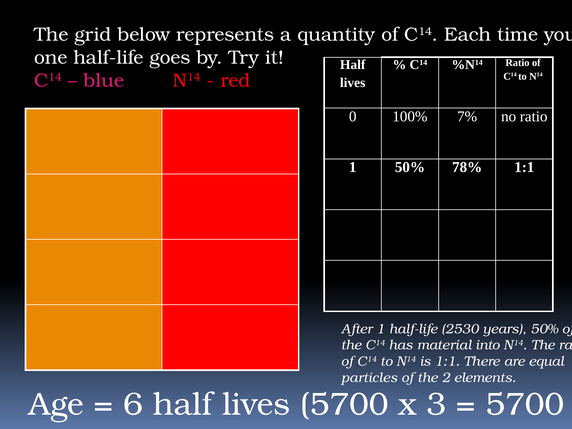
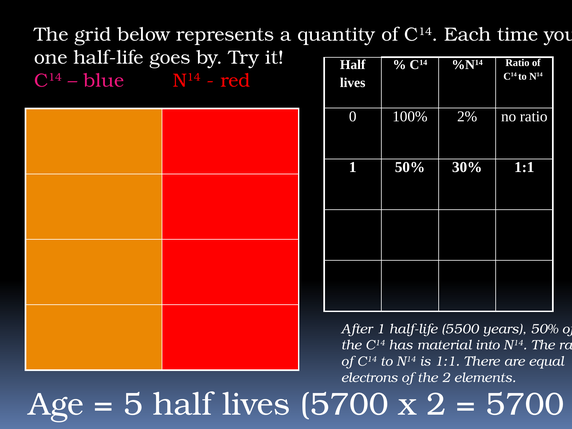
7%: 7% -> 2% (467, 116)
78%: 78% -> 30% (467, 167)
2530: 2530 -> 5500 (460, 329)
particles: particles -> electrons (370, 378)
6: 6 -> 5 (133, 404)
x 3: 3 -> 2 (436, 404)
